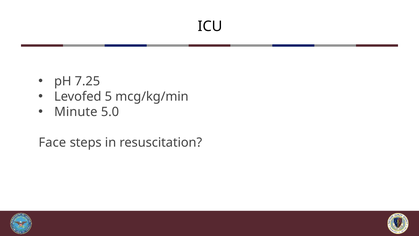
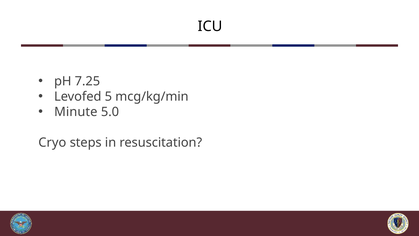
Face: Face -> Cryo (52, 142)
